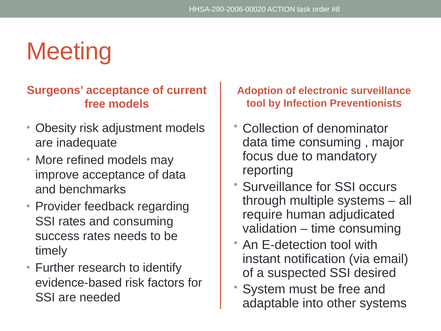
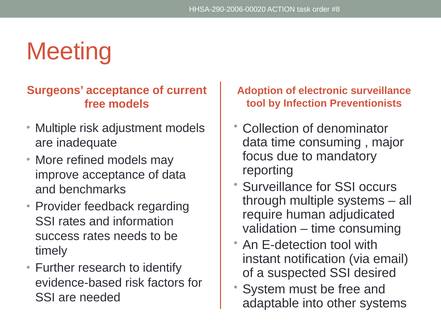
Obesity: Obesity -> Multiple (56, 128)
and consuming: consuming -> information (143, 221)
